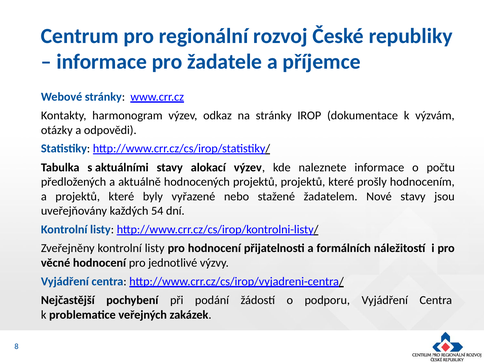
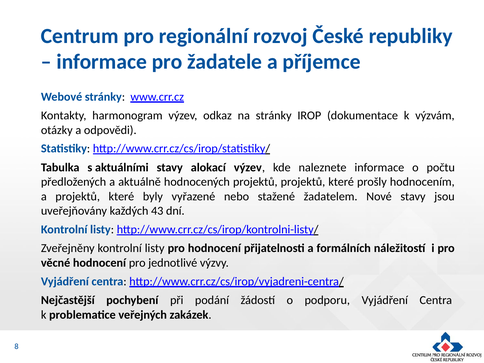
54: 54 -> 43 (157, 211)
